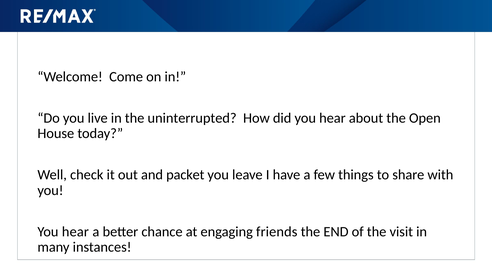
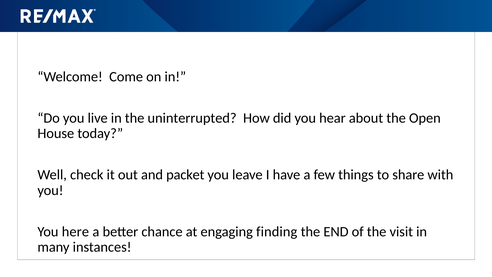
hear: hear -> here (75, 231)
friends: friends -> finding (277, 231)
